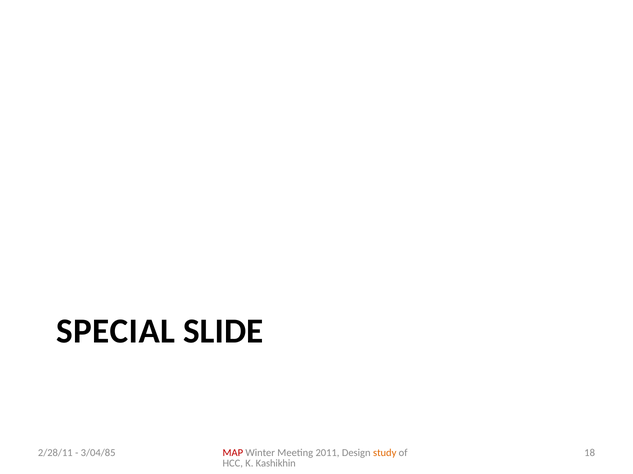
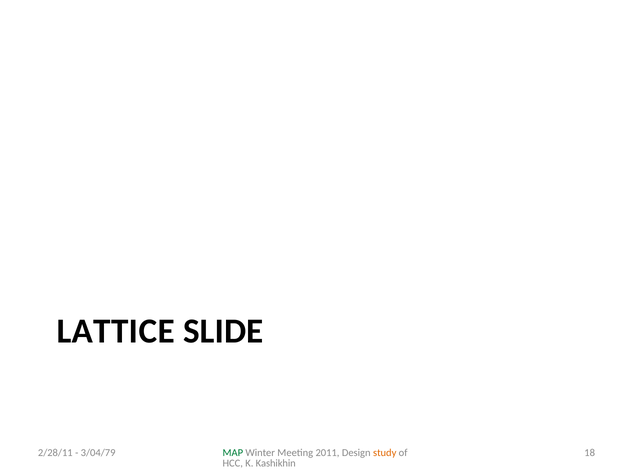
SPECIAL: SPECIAL -> LATTICE (116, 332)
MAP colour: red -> green (233, 453)
3/04/85: 3/04/85 -> 3/04/79 (98, 453)
